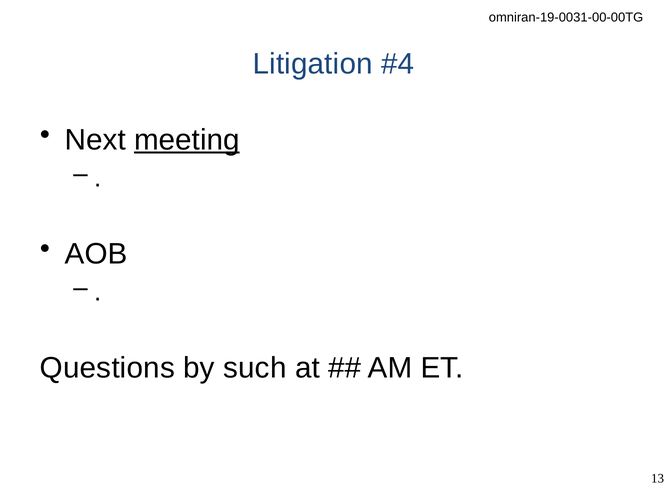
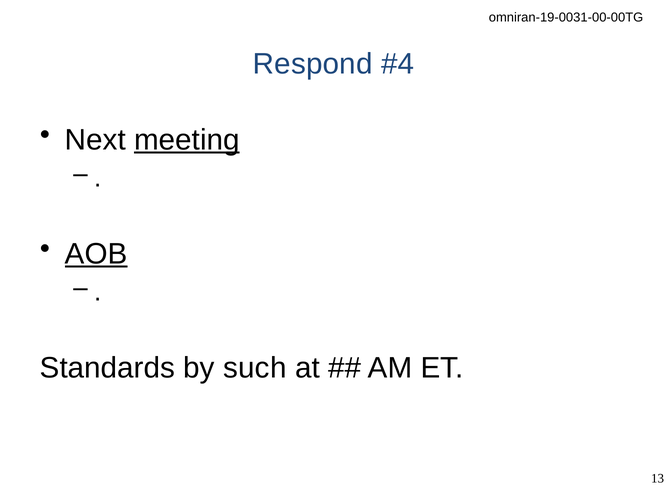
Litigation: Litigation -> Respond (313, 64)
AOB underline: none -> present (96, 254)
Questions: Questions -> Standards (107, 368)
